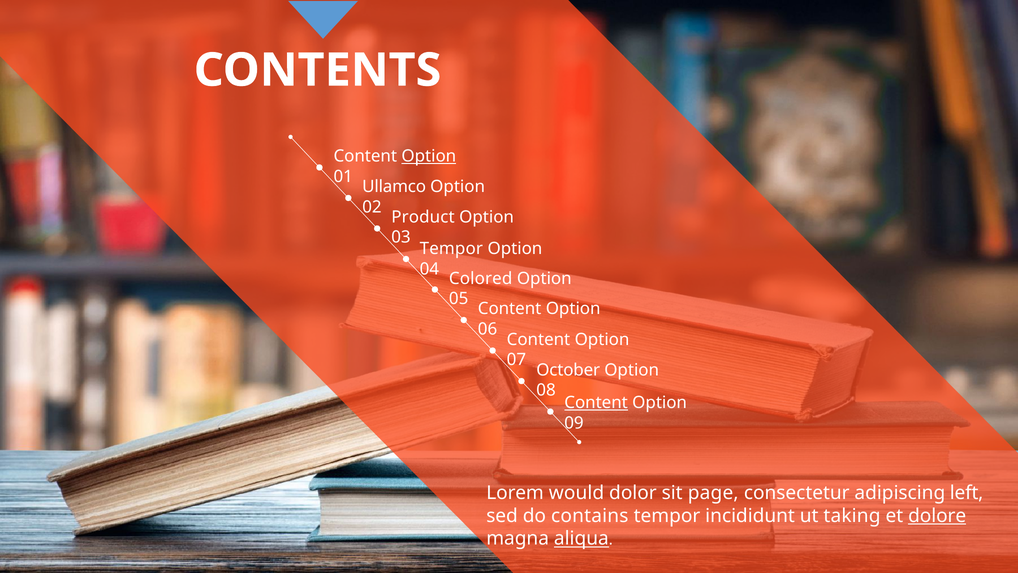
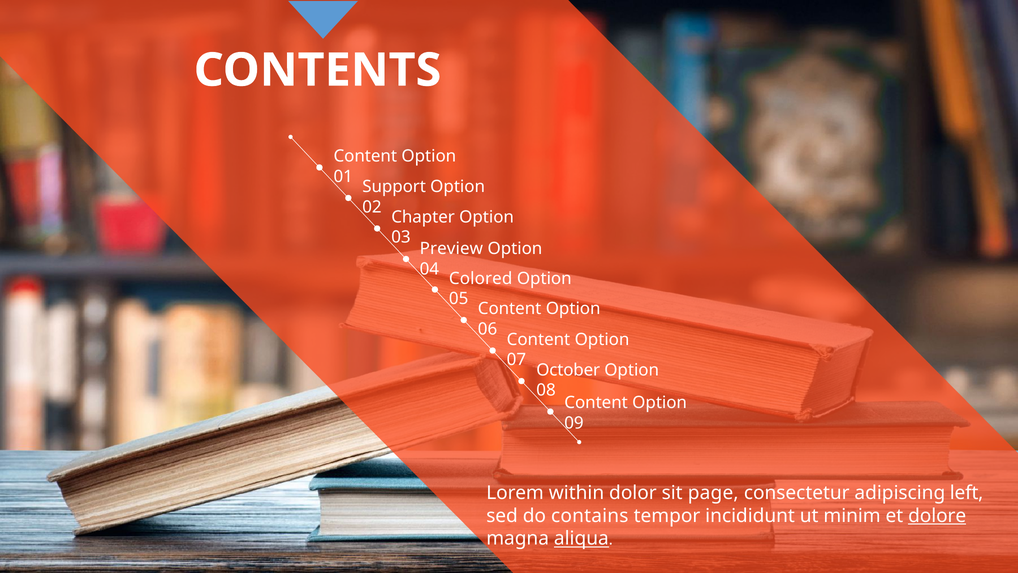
Option underline: present -> none (429, 156)
Ullamco: Ullamco -> Support (394, 187)
Product: Product -> Chapter (423, 217)
Tempor: Tempor -> Preview (451, 248)
Content underline: present -> none (596, 403)
would: would -> within (577, 492)
taking: taking -> minim (852, 515)
